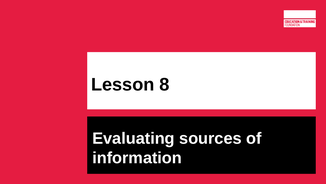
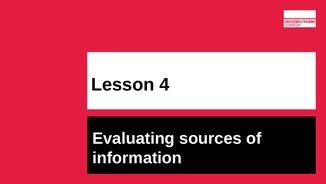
8: 8 -> 4 (164, 84)
